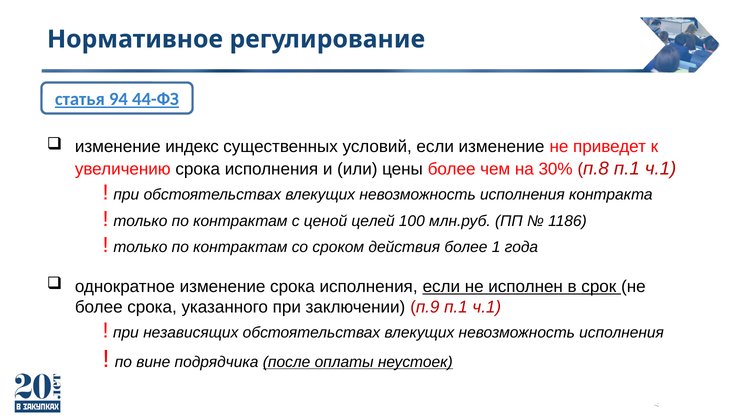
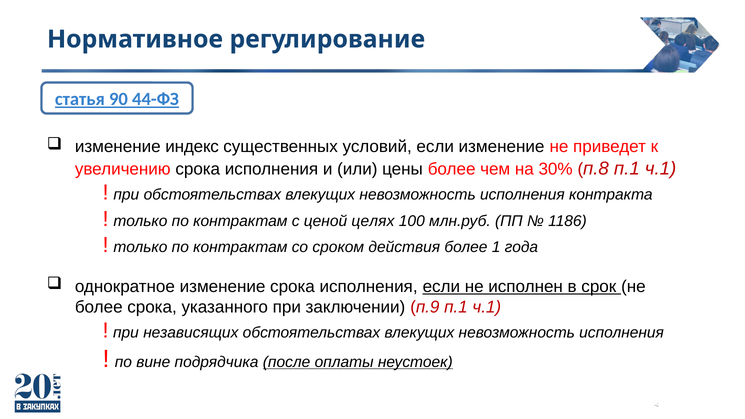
94: 94 -> 90 (118, 99)
целей: целей -> целях (373, 221)
